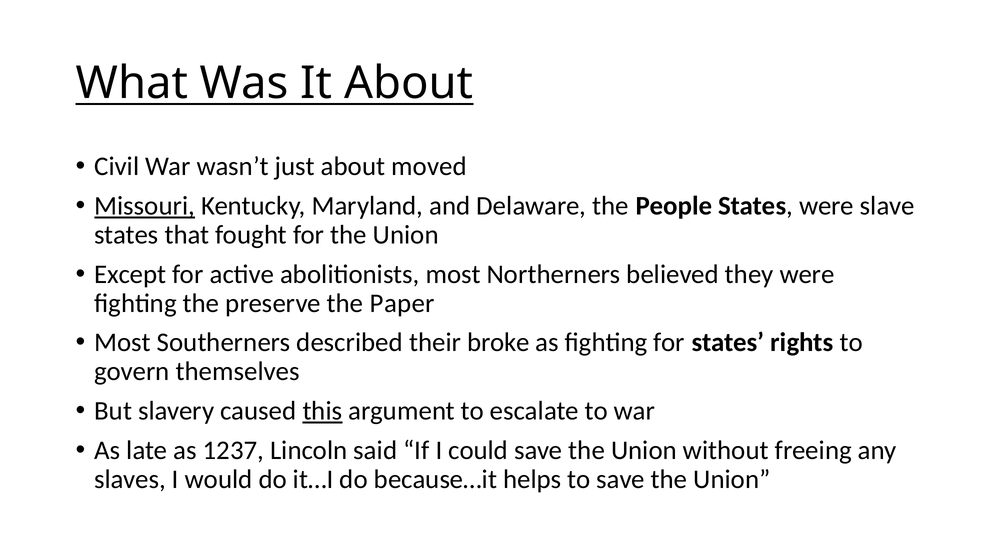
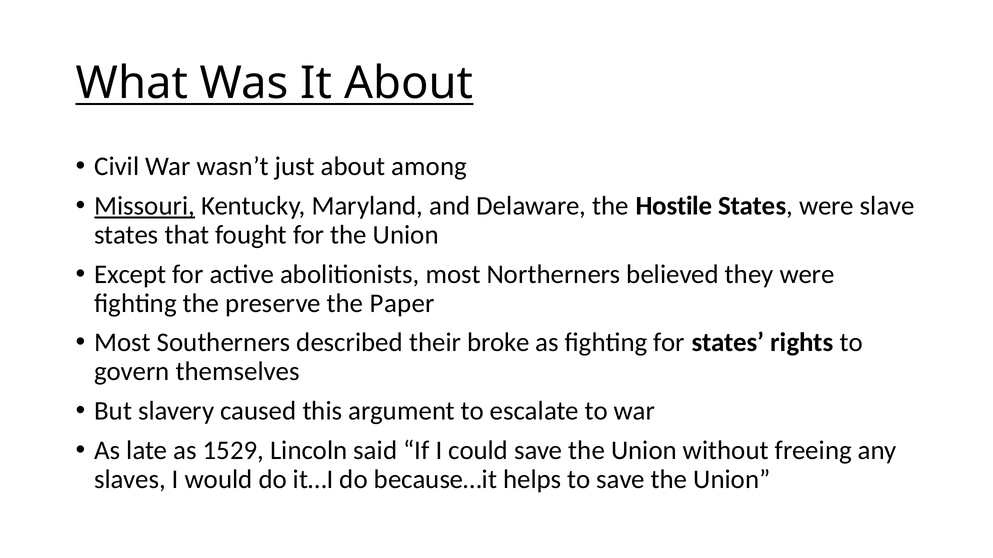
moved: moved -> among (429, 167)
People: People -> Hostile (674, 206)
this underline: present -> none (322, 411)
1237: 1237 -> 1529 (233, 451)
